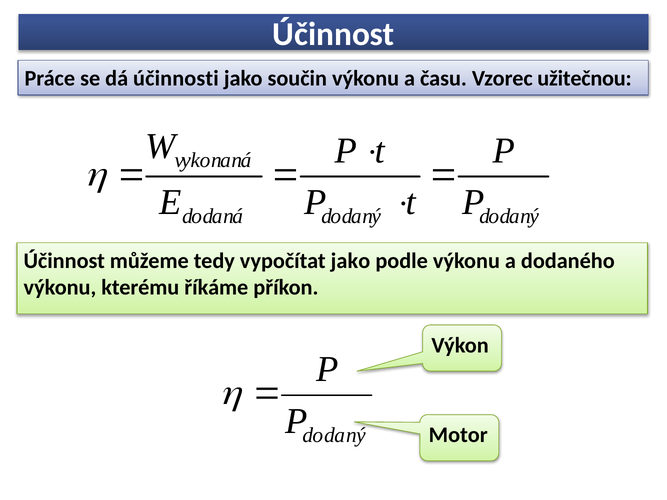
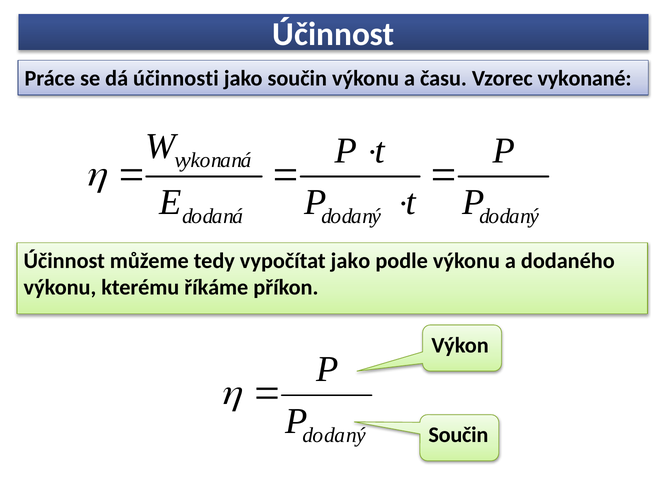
užitečnou: užitečnou -> vykonané (585, 79)
Motor: Motor -> Součin (458, 435)
